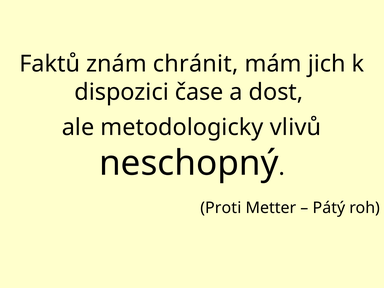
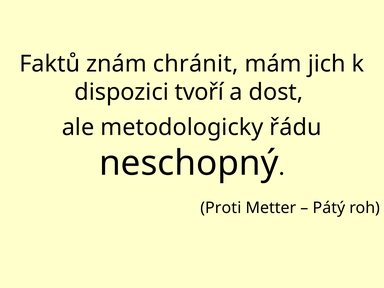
čase: čase -> tvoří (199, 92)
vlivů: vlivů -> řádu (296, 127)
